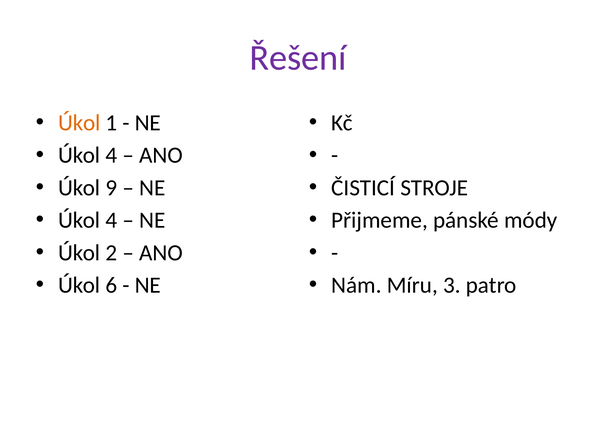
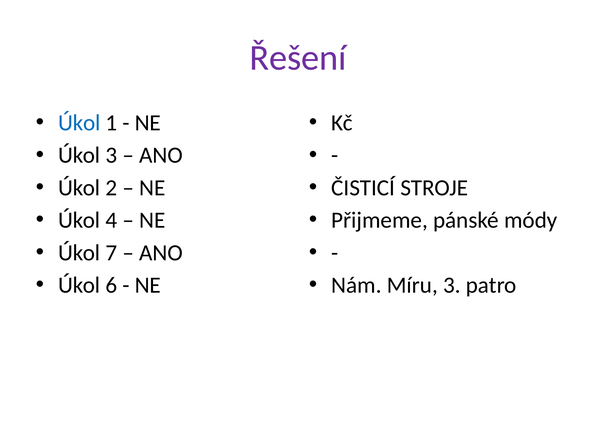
Úkol colour: orange -> blue (79, 123)
4: 4 -> 3 (111, 155)
9: 9 -> 2 (111, 188)
2: 2 -> 7 (111, 253)
